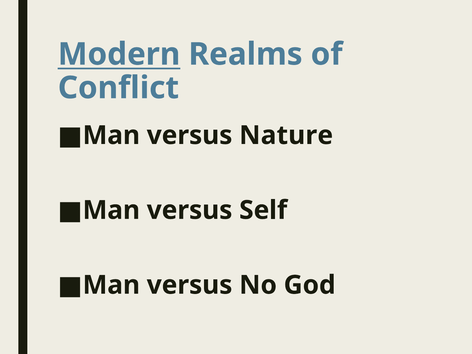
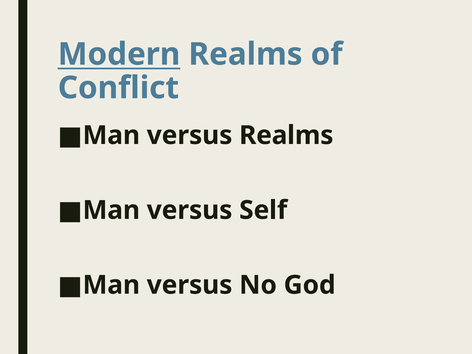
versus Nature: Nature -> Realms (286, 135)
